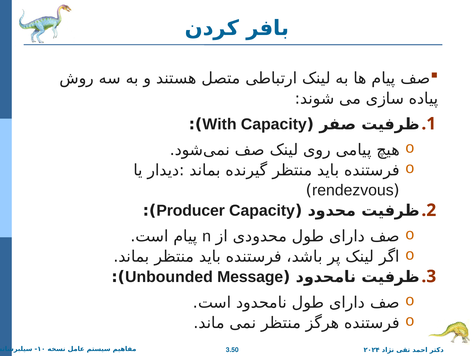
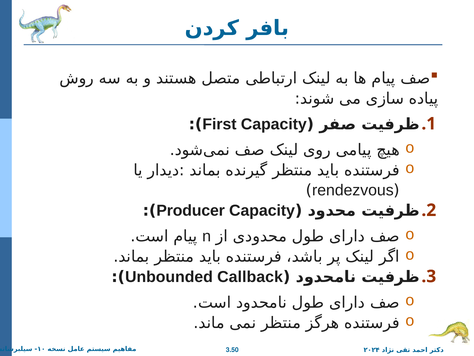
With: With -> First (219, 124)
Message: Message -> Callback (250, 277)
